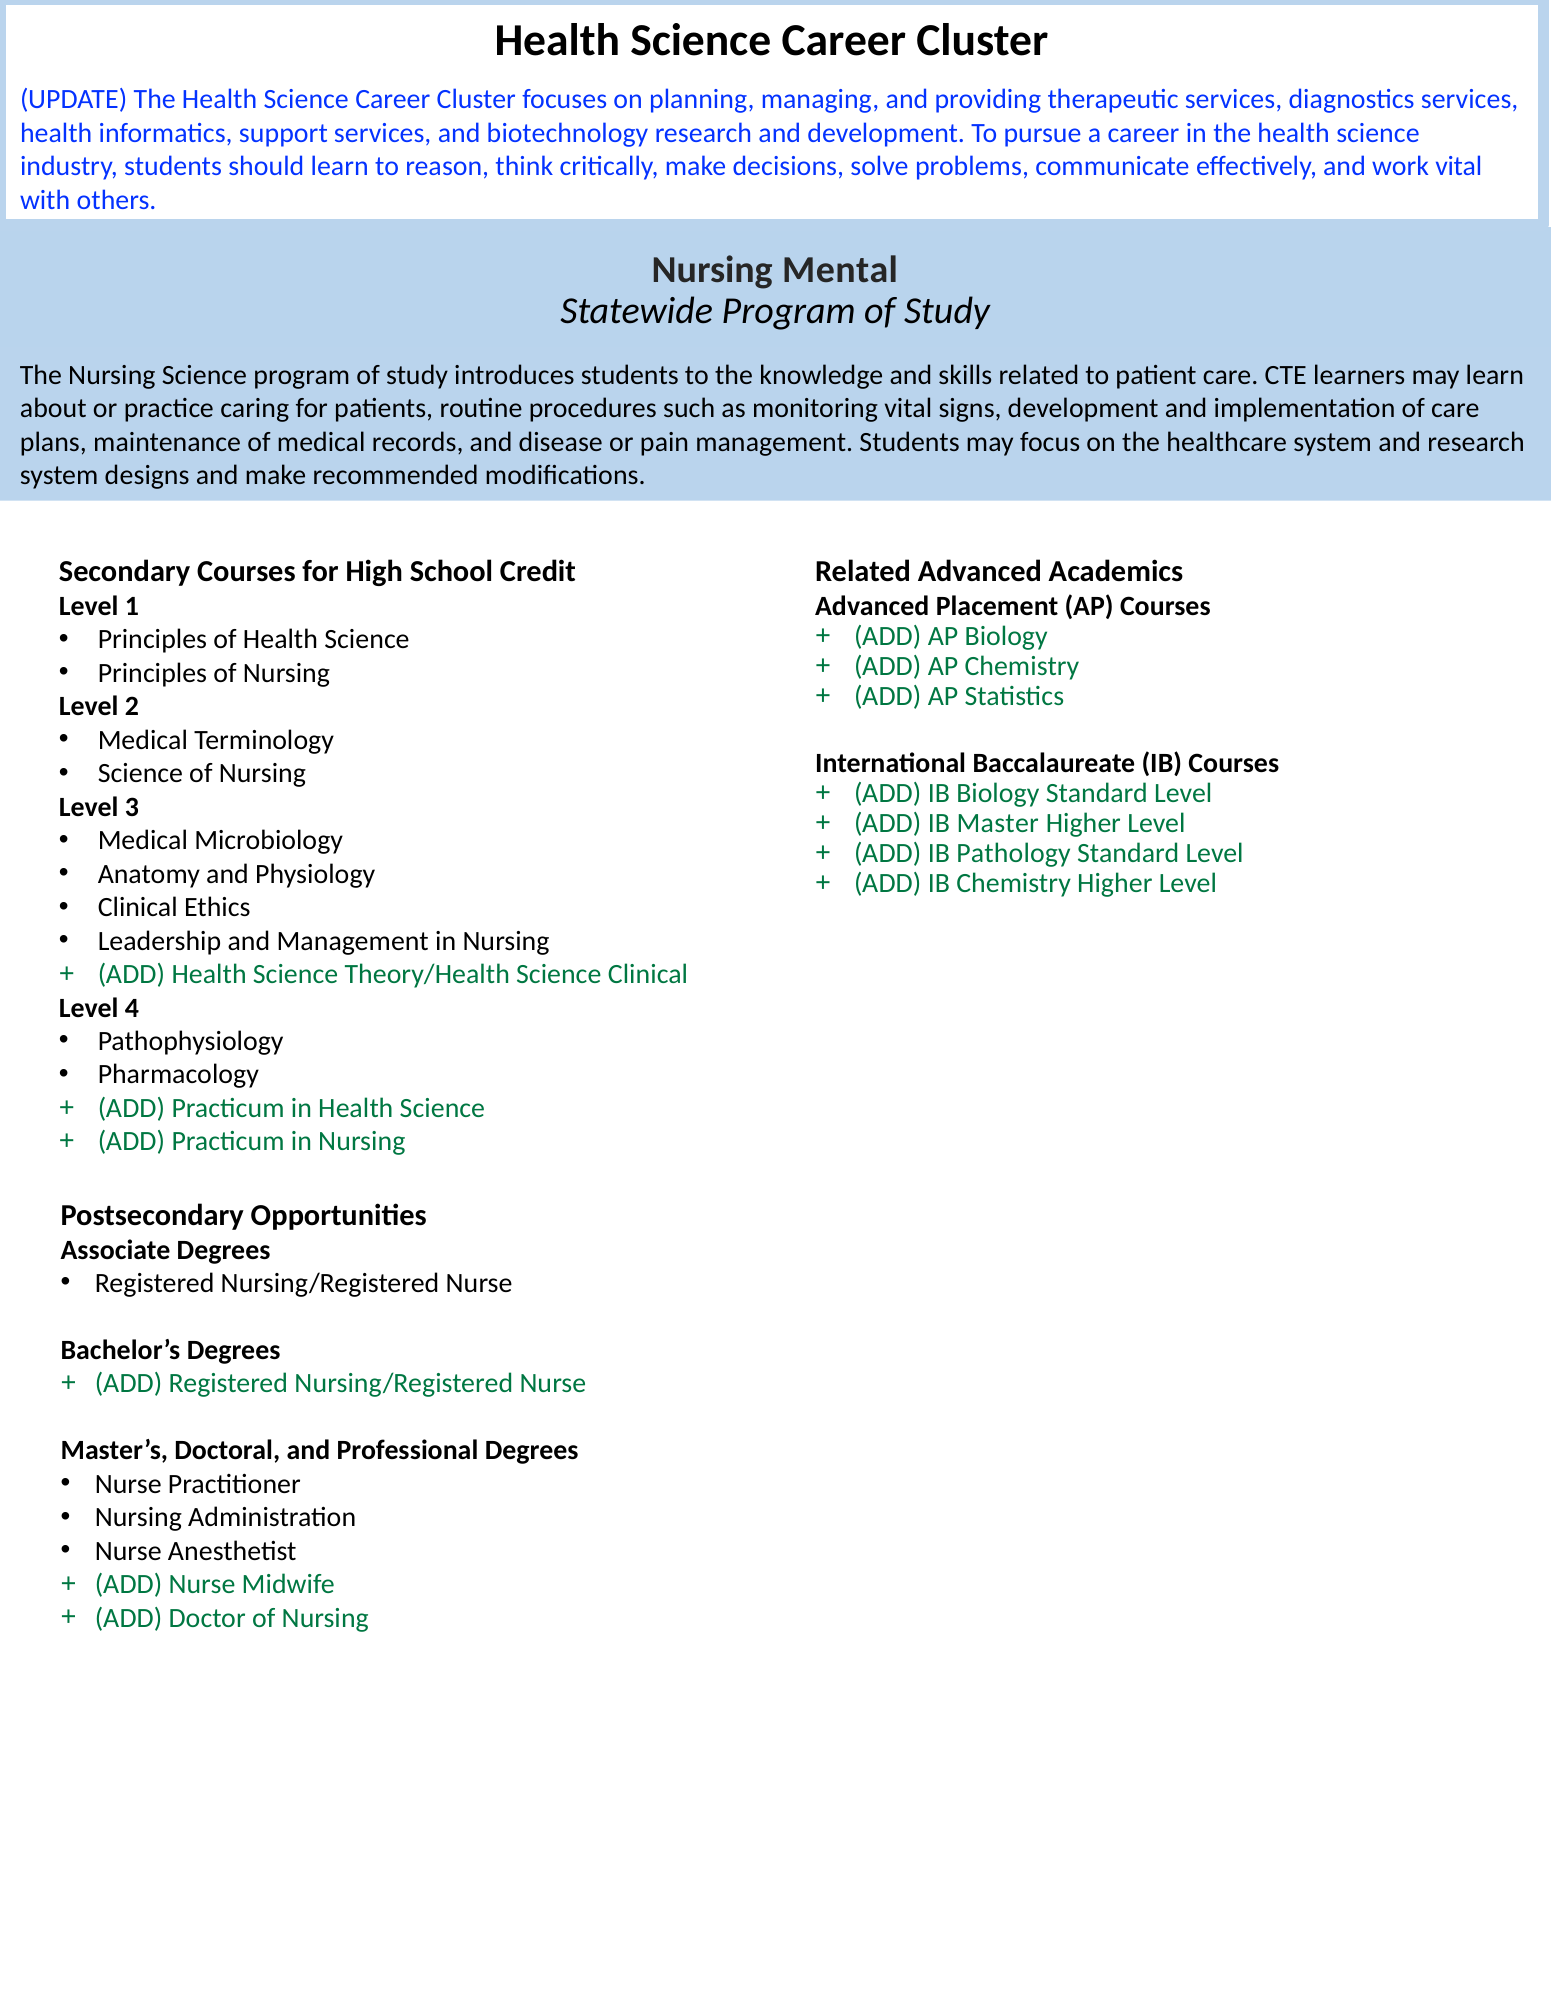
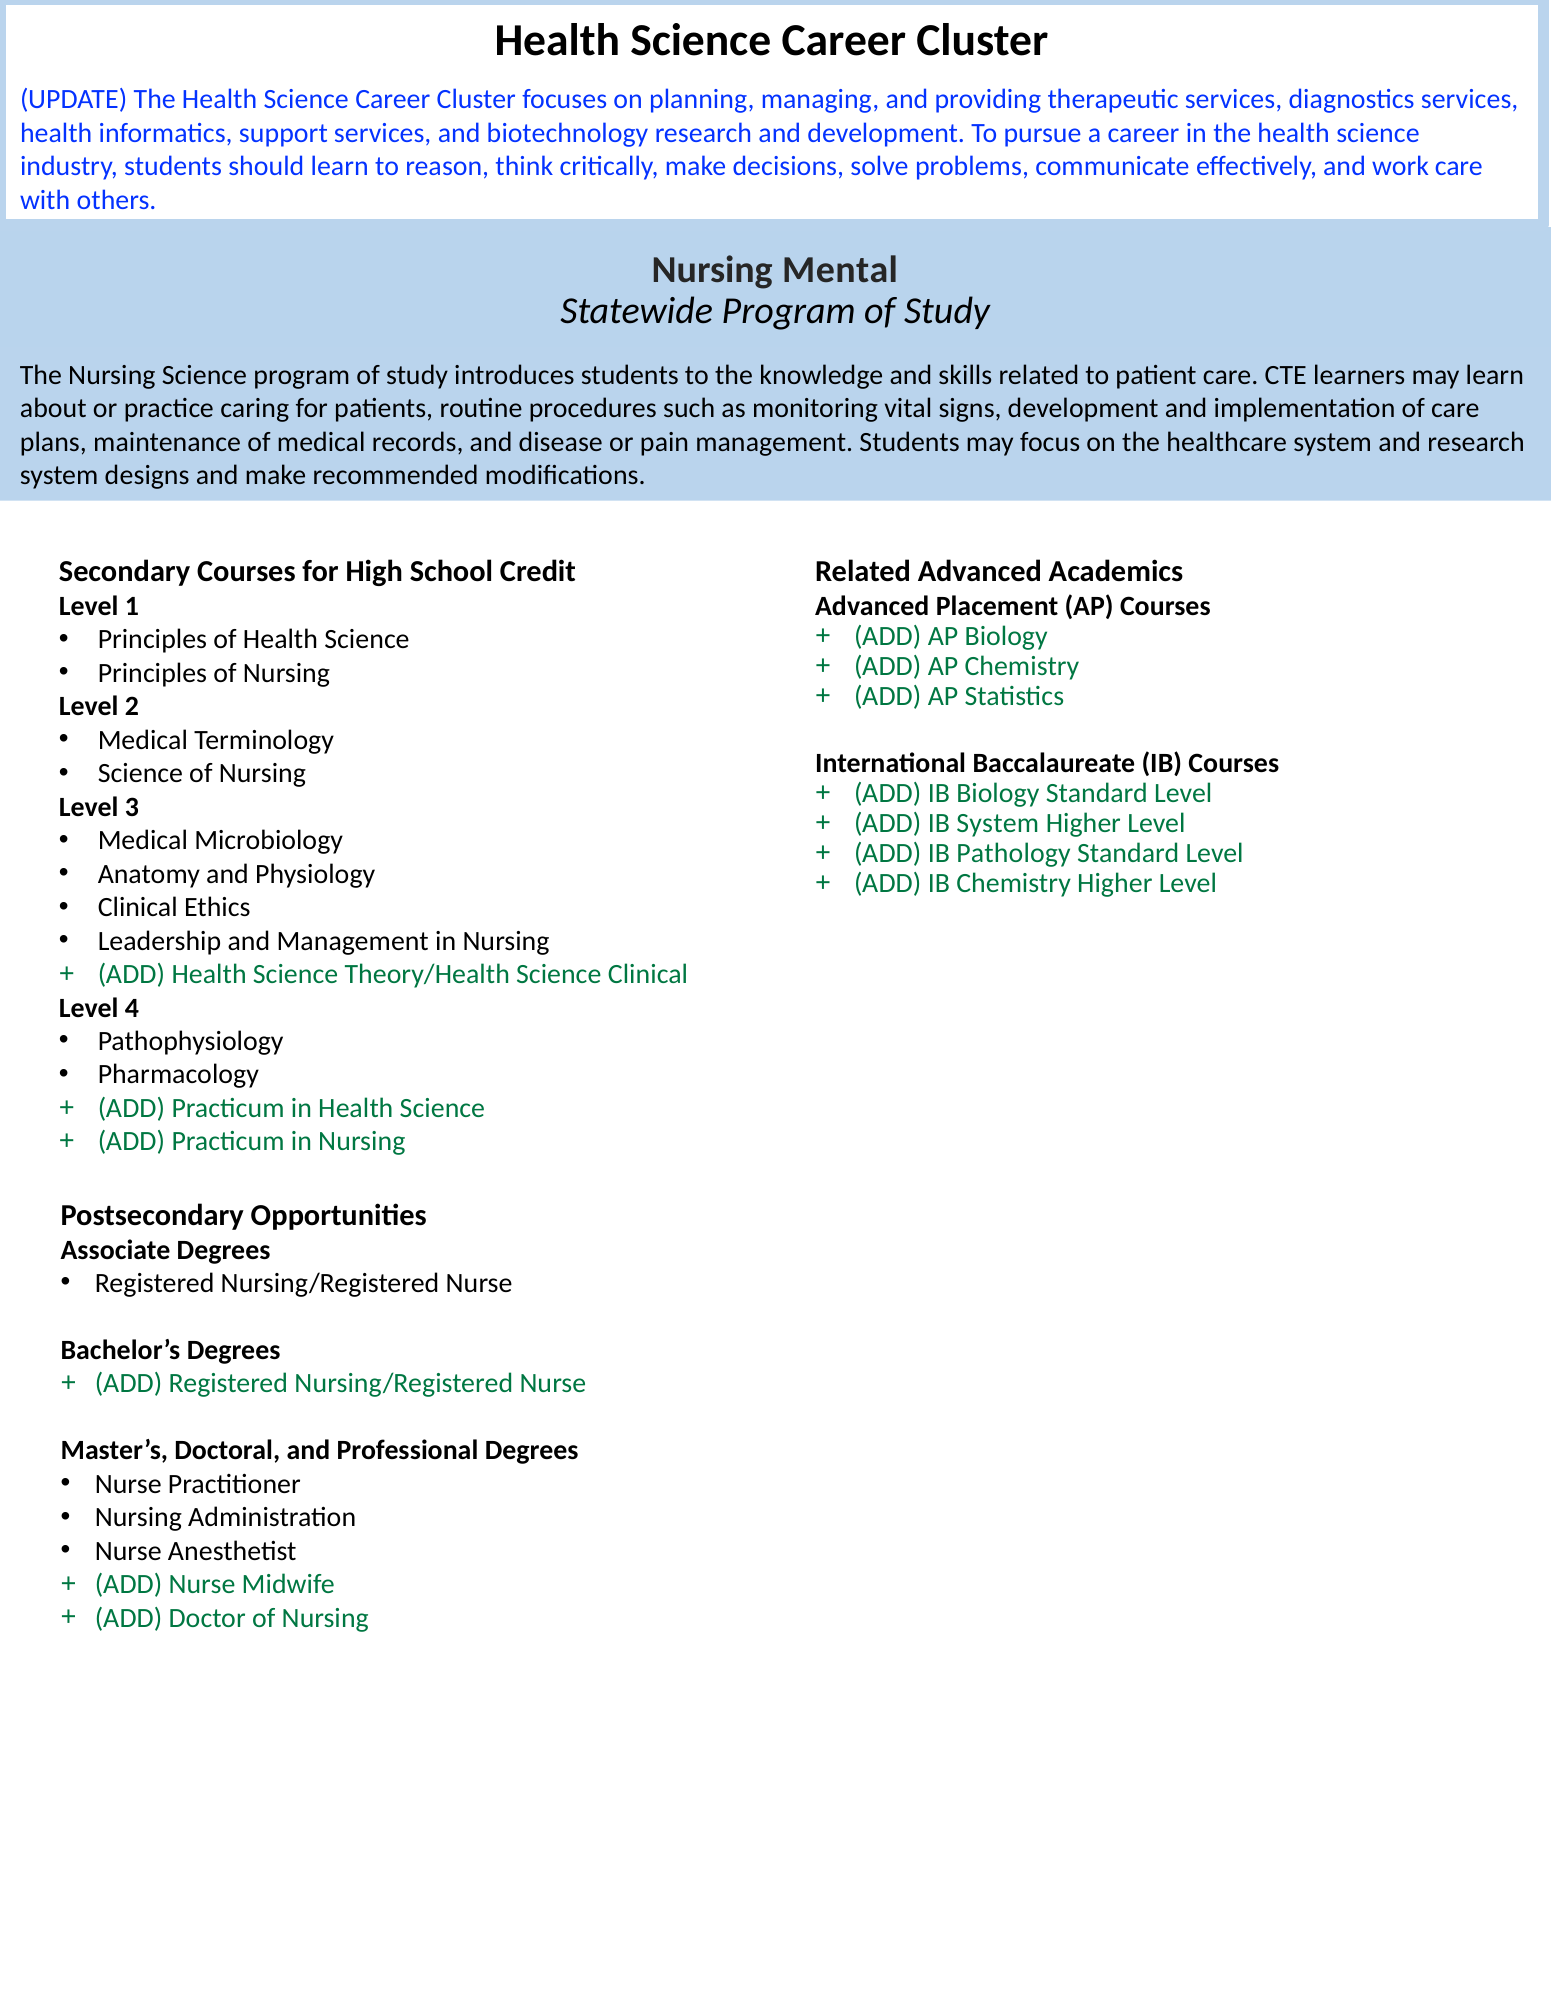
work vital: vital -> care (1459, 167)
IB Master: Master -> System (998, 823)
